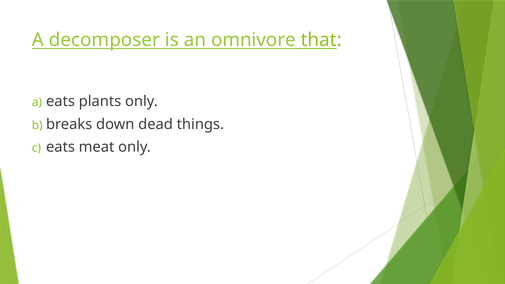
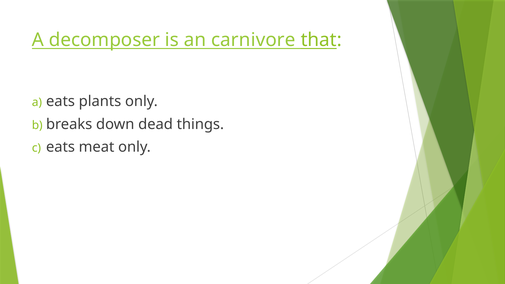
omnivore: omnivore -> carnivore (253, 40)
